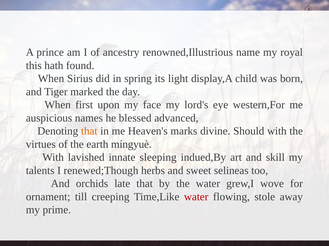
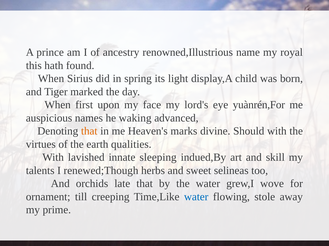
western,For: western,For -> yuànrén,For (259, 105)
blessed: blessed -> waking (135, 118)
míngyuè: míngyuè -> qualities (131, 145)
water colour: red -> blue (196, 197)
